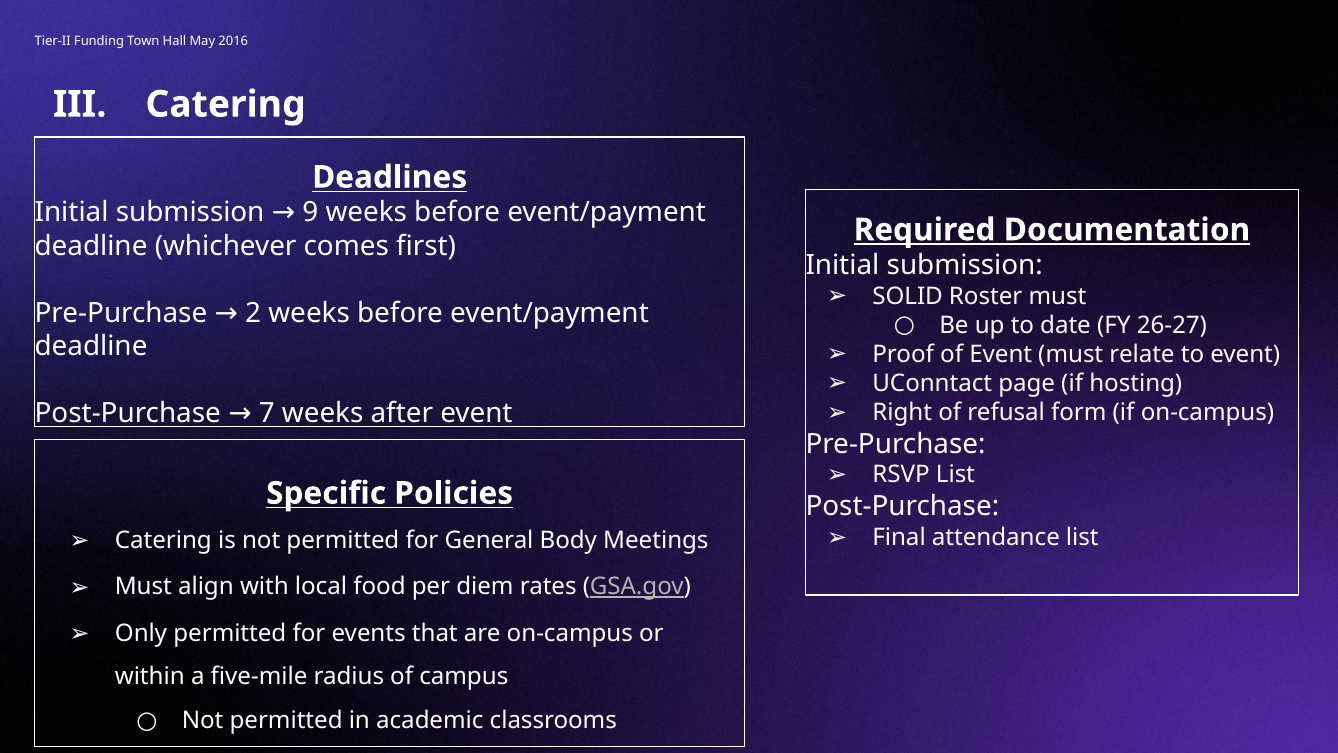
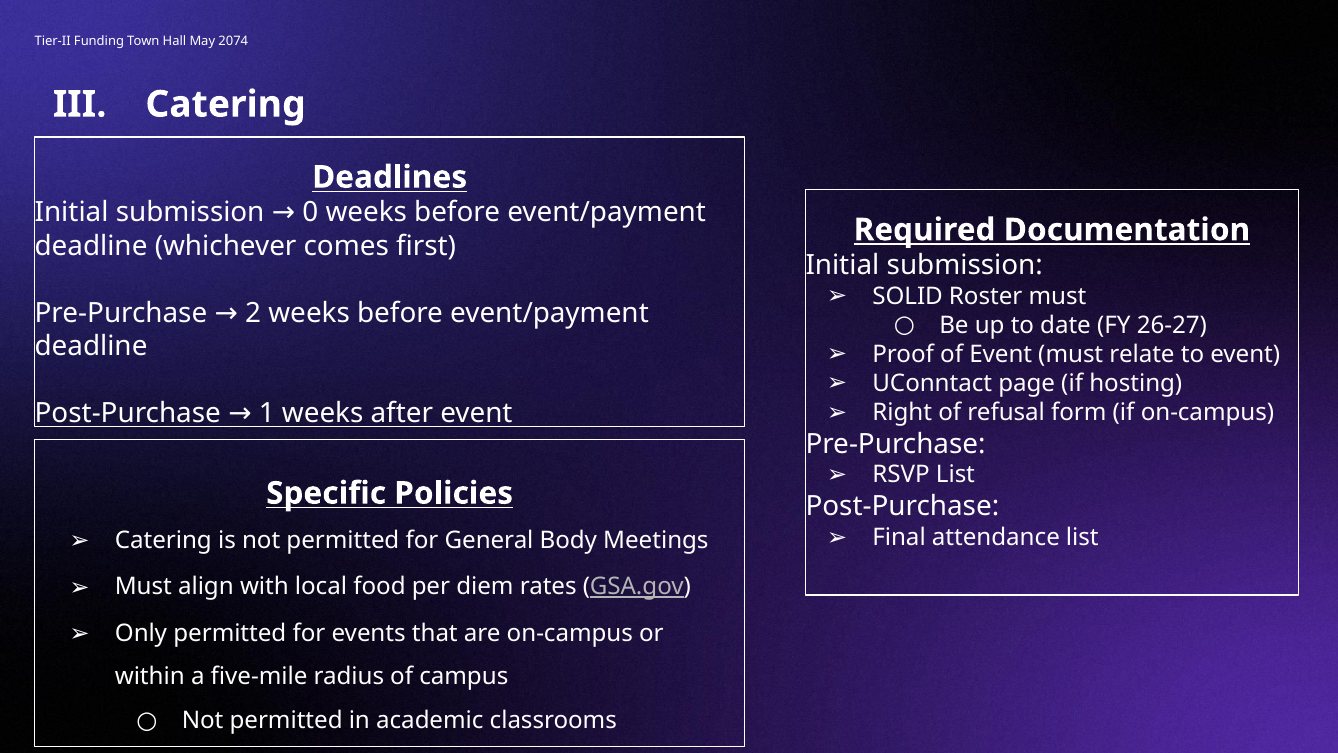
2016: 2016 -> 2074 (233, 41)
9: 9 -> 0 (310, 213)
7: 7 -> 1 (267, 413)
